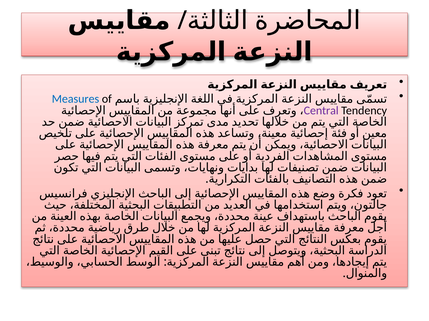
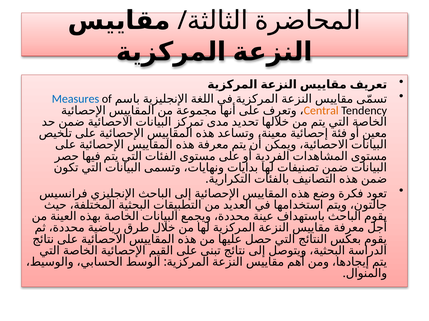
Central colour: purple -> orange (321, 111)
